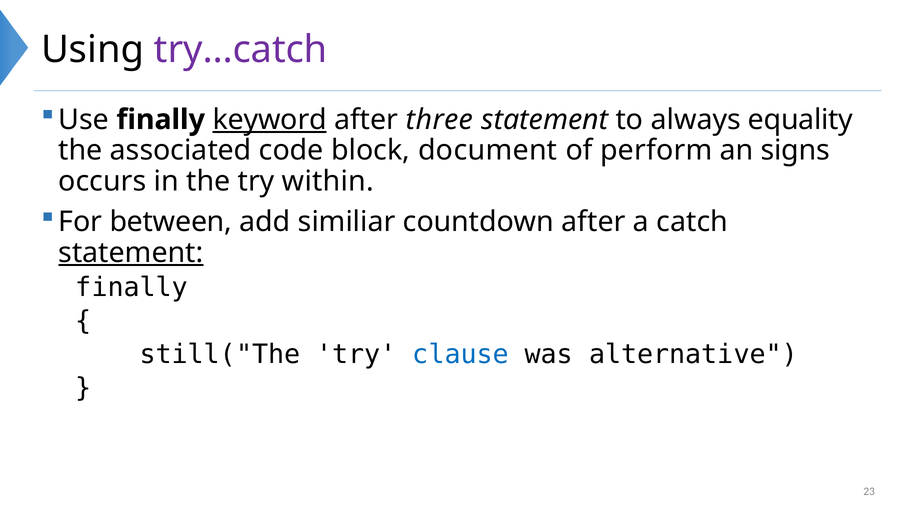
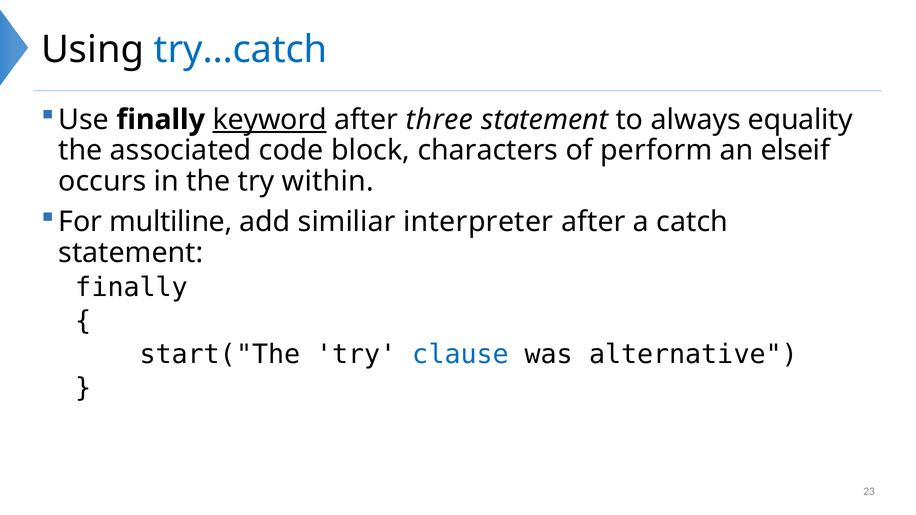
try...catch colour: purple -> blue (241, 50)
document: document -> characters (488, 151)
signs: signs -> elseif (795, 151)
between: between -> multiline (171, 222)
countdown: countdown -> interpreter (478, 222)
statement underline: present -> none (131, 253)
still("The: still("The -> start("The (220, 355)
